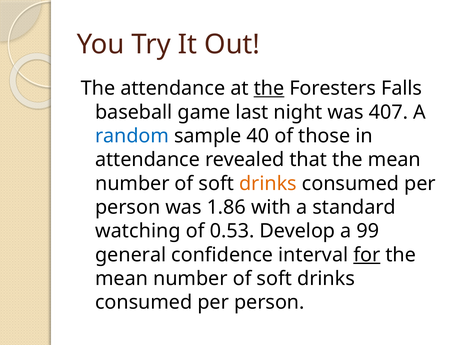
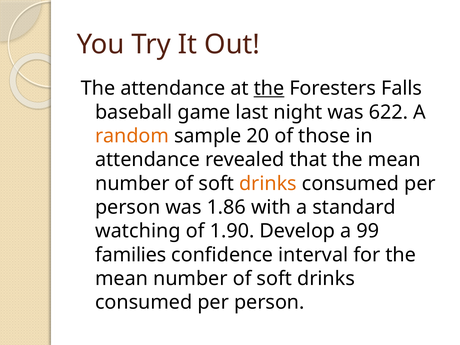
407: 407 -> 622 (388, 112)
random colour: blue -> orange (132, 136)
40: 40 -> 20 (258, 136)
0.53: 0.53 -> 1.90 (232, 231)
general: general -> families (131, 255)
for underline: present -> none (367, 255)
